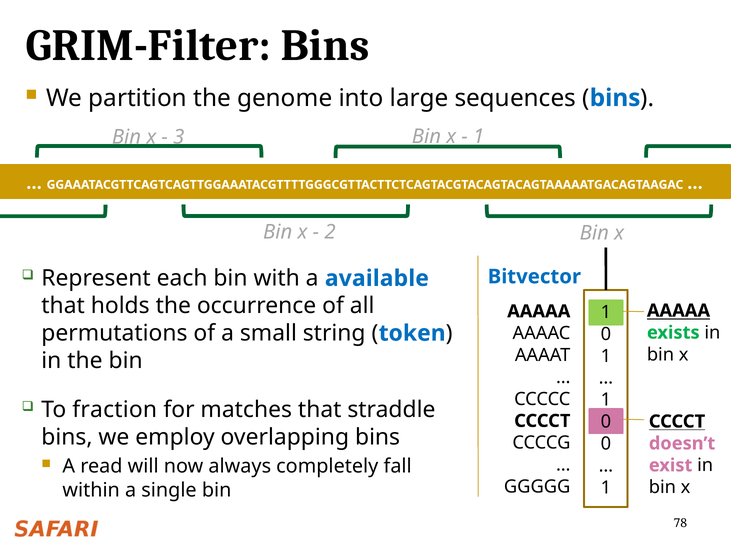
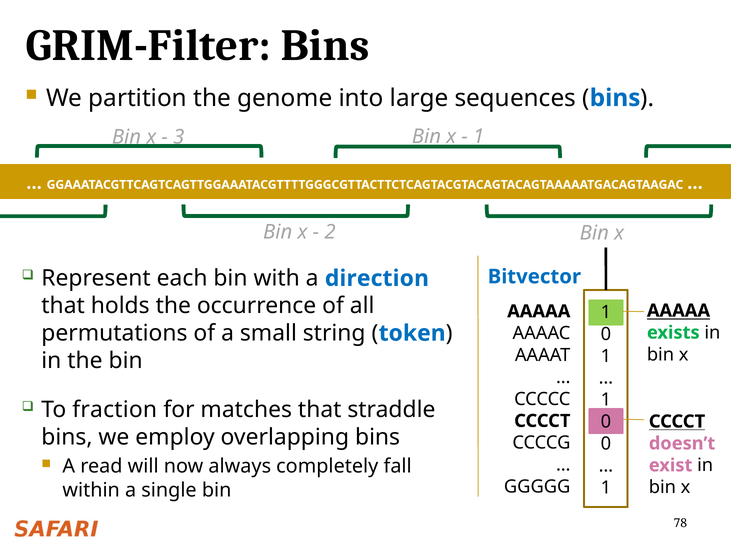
available: available -> direction (377, 278)
